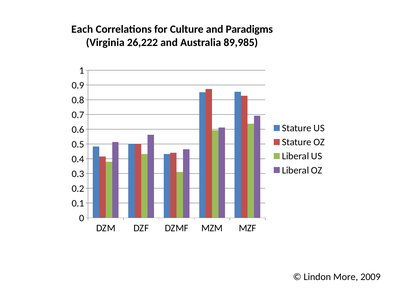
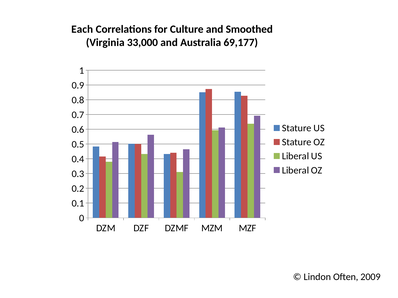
Paradigms: Paradigms -> Smoothed (249, 29)
26,222: 26,222 -> 33,000 (142, 43)
89,985: 89,985 -> 69,177 (241, 43)
More: More -> Often (346, 277)
